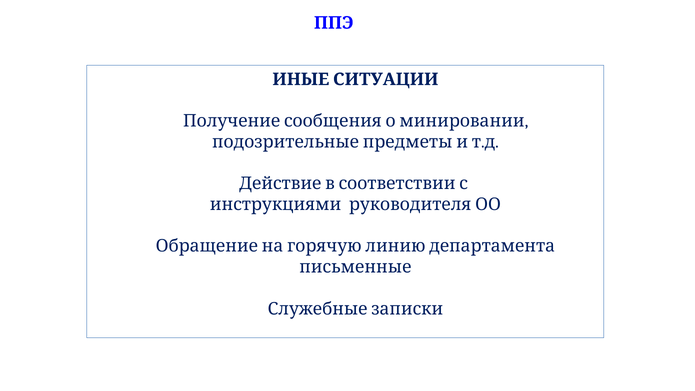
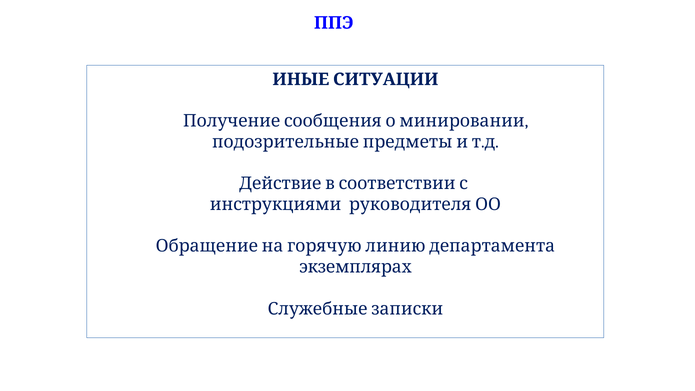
письменные: письменные -> экземплярах (355, 267)
